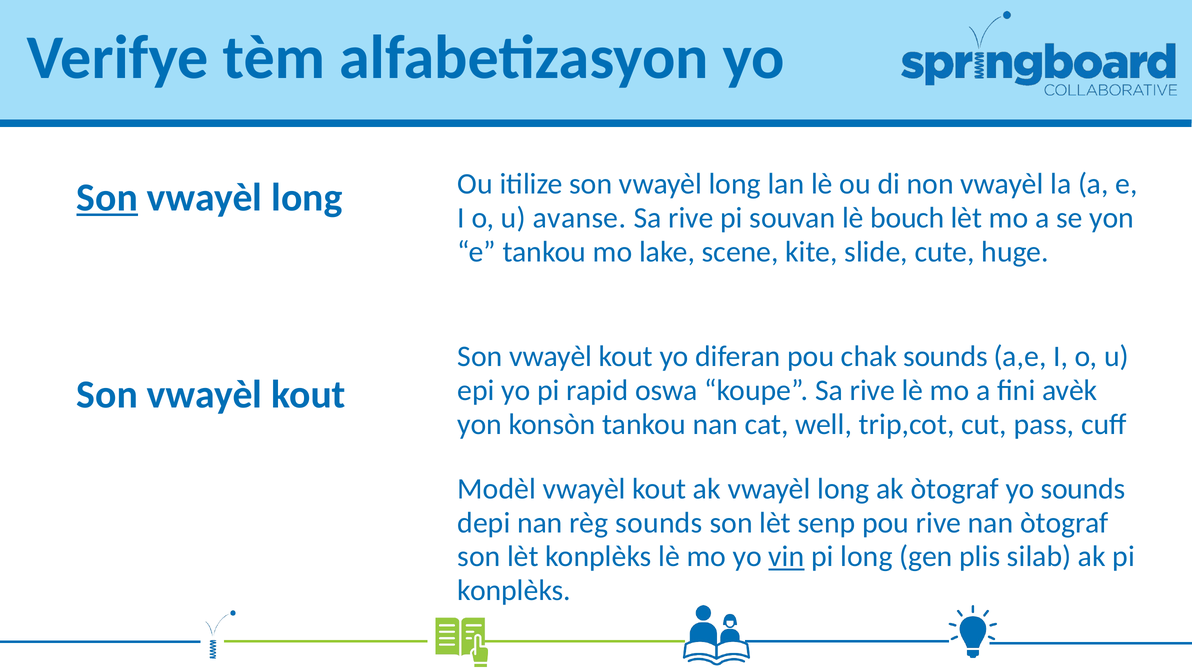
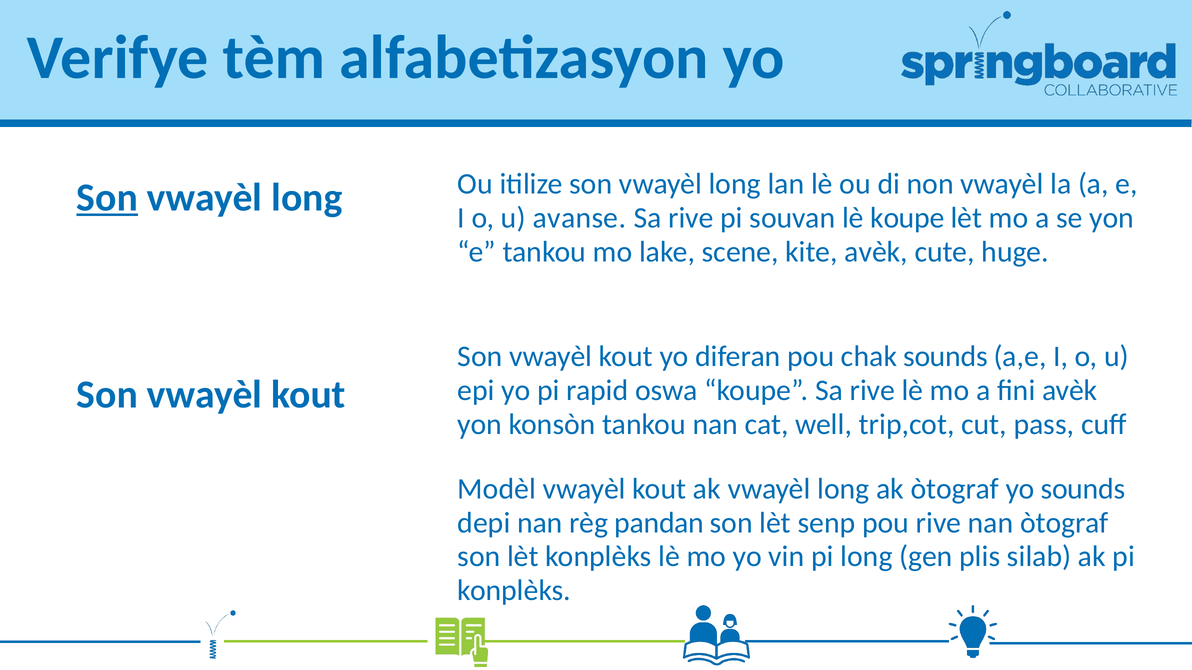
lè bouch: bouch -> koupe (907, 218)
kite slide: slide -> avèk (876, 252)
règ sounds: sounds -> pandan (659, 523)
vin underline: present -> none (786, 557)
